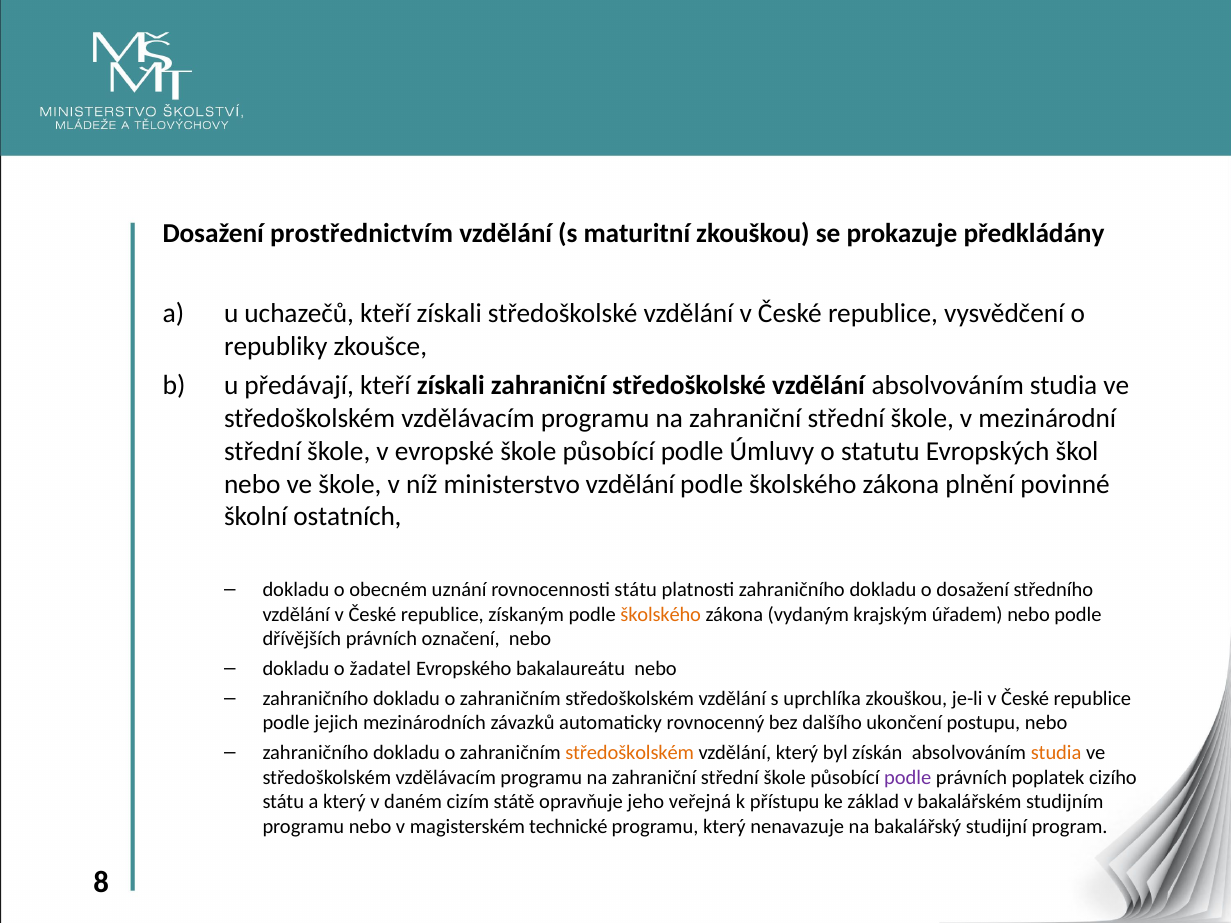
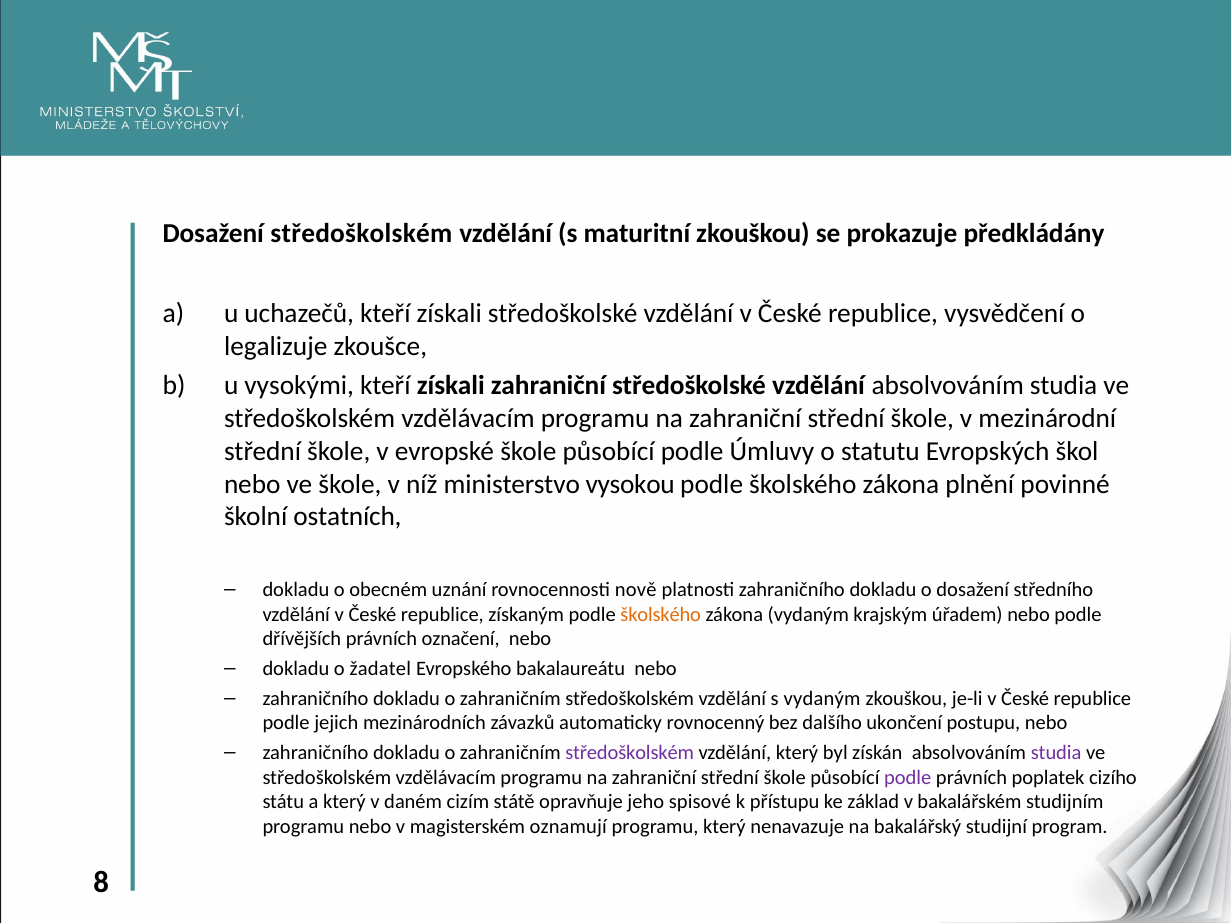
Dosažení prostřednictvím: prostřednictvím -> středoškolském (361, 234)
republiky: republiky -> legalizuje (276, 346)
předávají: předávají -> vysokými (299, 386)
ministerstvo vzdělání: vzdělání -> vysokou (630, 484)
rovnocennosti státu: státu -> nově (636, 590)
s uprchlíka: uprchlíka -> vydaným (822, 699)
středoškolském colour: orange -> purple (630, 753)
studia colour: orange -> purple (1056, 753)
veřejná: veřejná -> spisové (700, 802)
technické: technické -> oznamují (568, 827)
